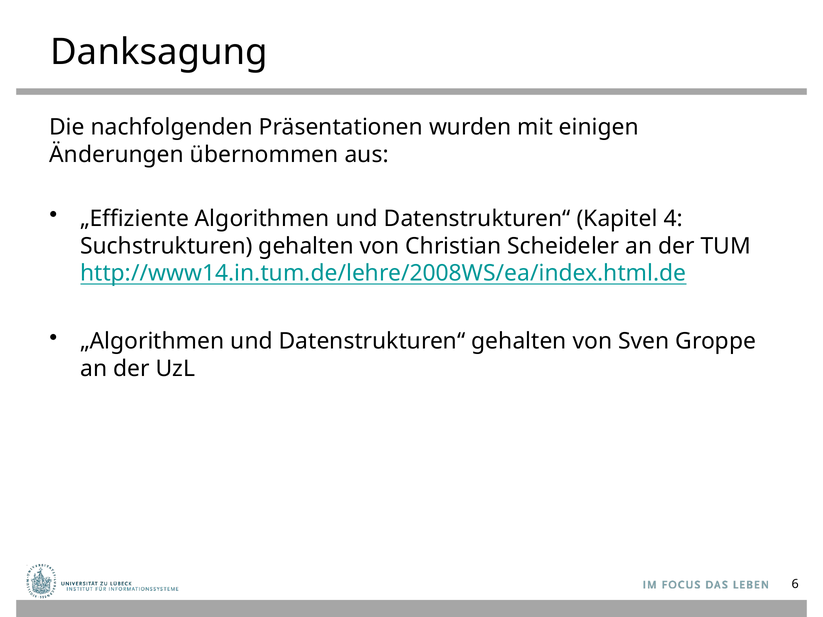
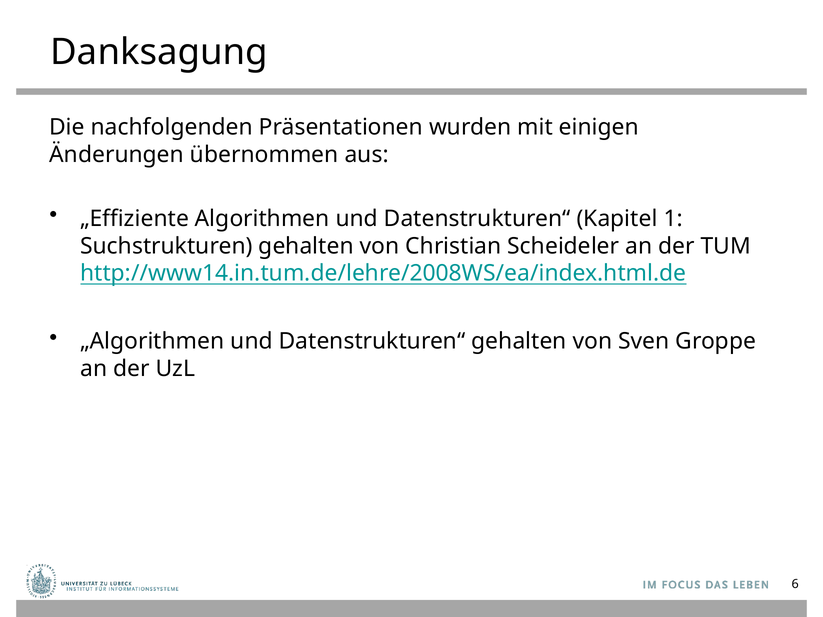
4: 4 -> 1 (673, 219)
